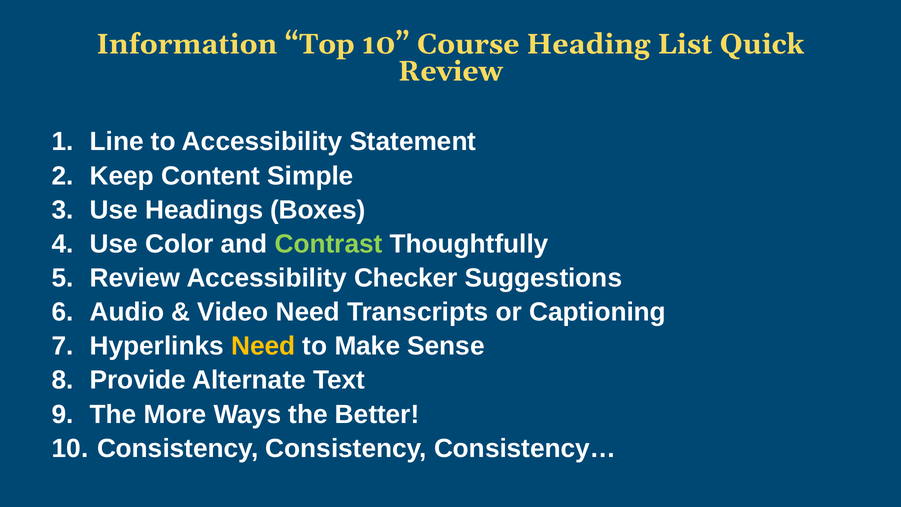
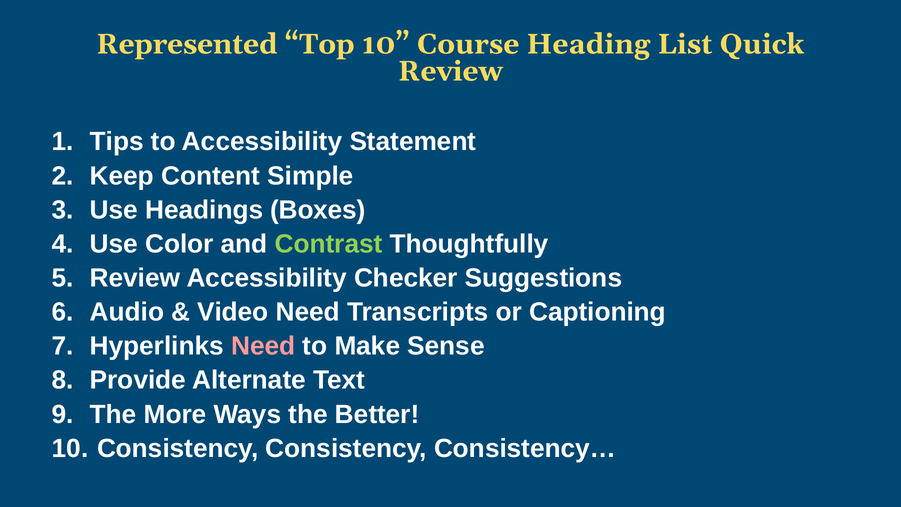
Information: Information -> Represented (187, 44)
Line: Line -> Tips (117, 142)
Need colour: yellow -> pink (263, 346)
